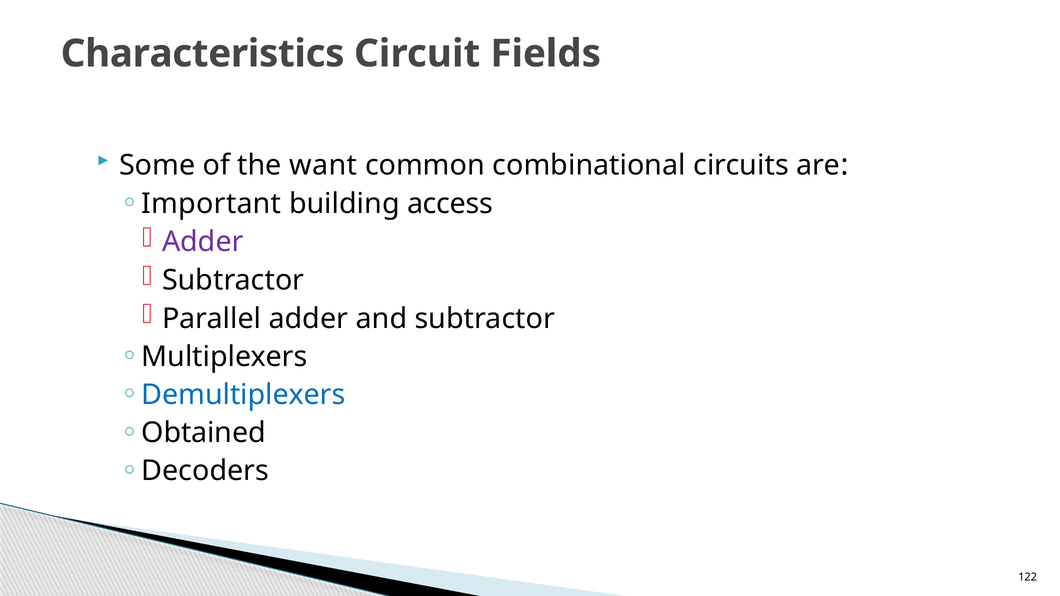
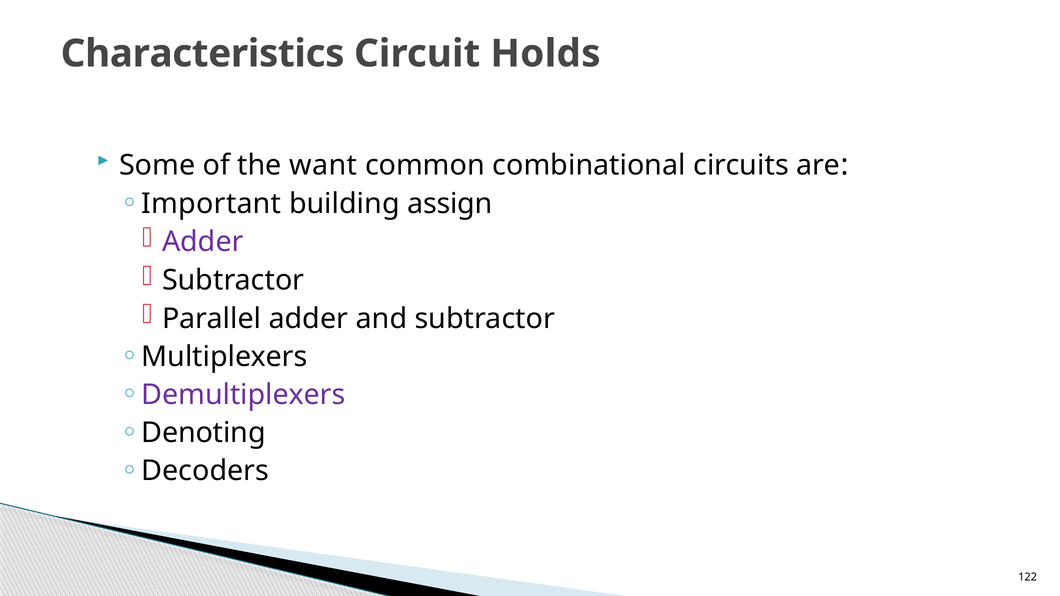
Fields: Fields -> Holds (545, 54)
access: access -> assign (450, 204)
Demultiplexers colour: blue -> purple (243, 395)
Obtained: Obtained -> Denoting (204, 433)
